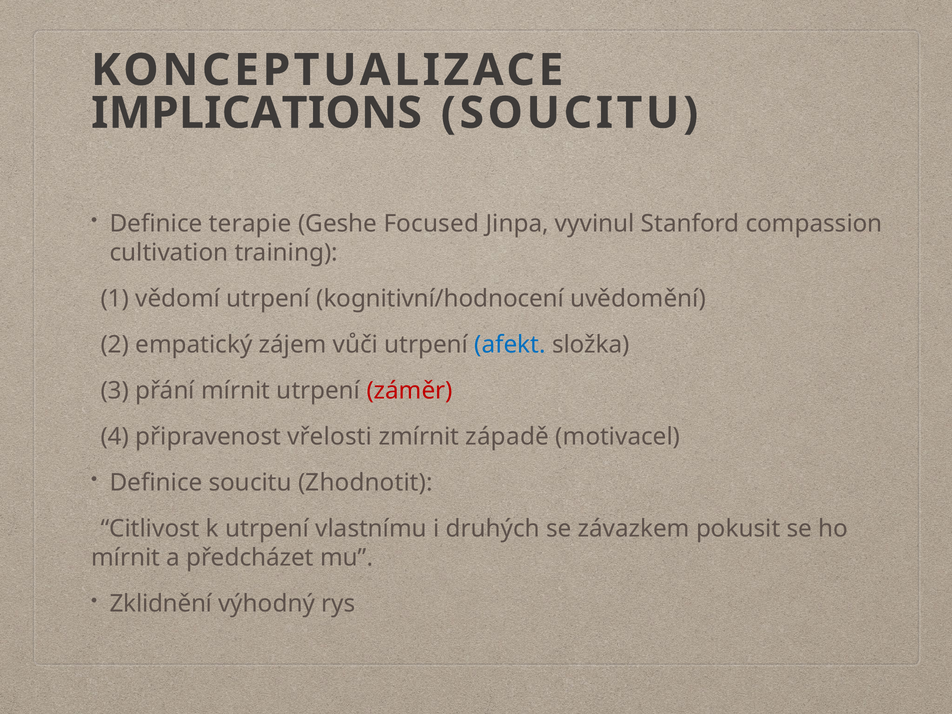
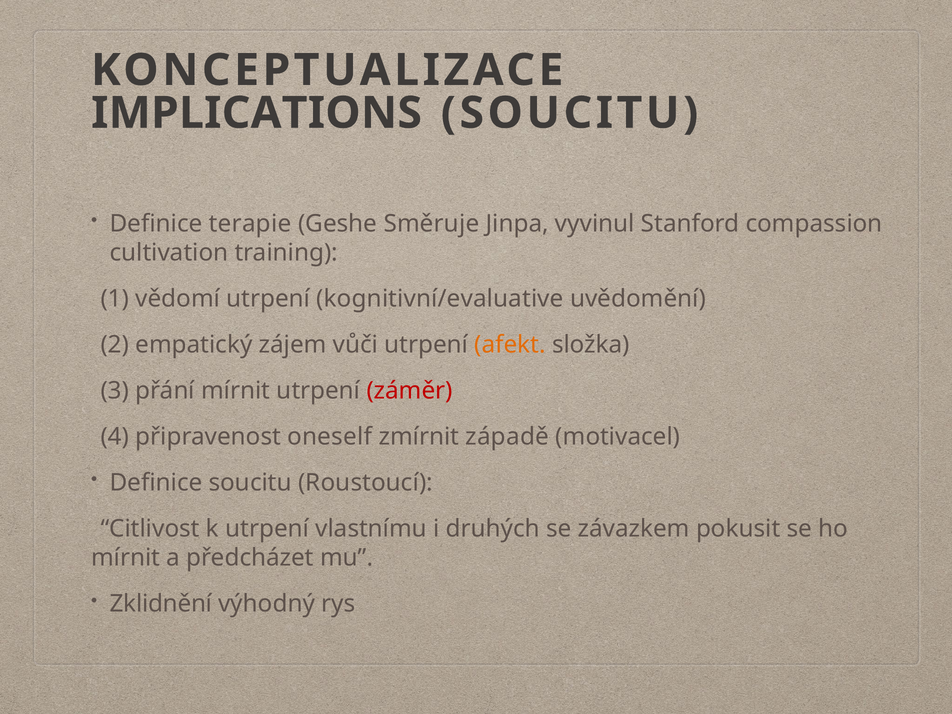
Focused: Focused -> Směruje (431, 224)
kognitivní/hodnocení: kognitivní/hodnocení -> kognitivní/evaluative (440, 299)
afekt colour: blue -> orange (510, 345)
vřelosti: vřelosti -> oneself (330, 437)
Zhodnotit: Zhodnotit -> Roustoucí (365, 483)
